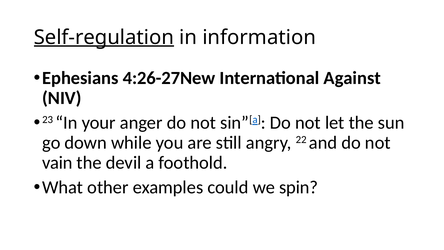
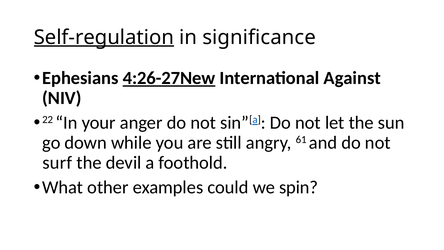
information: information -> significance (259, 37)
4:26-27New underline: none -> present (169, 78)
23: 23 -> 22 (48, 120)
22: 22 -> 61 (301, 140)
vain: vain -> surf (57, 163)
